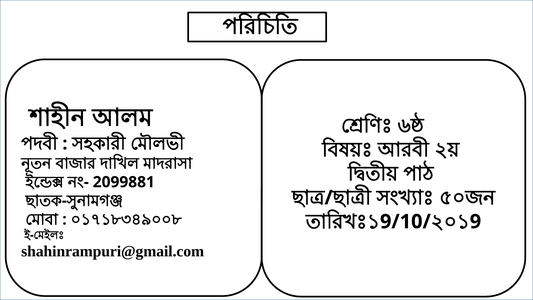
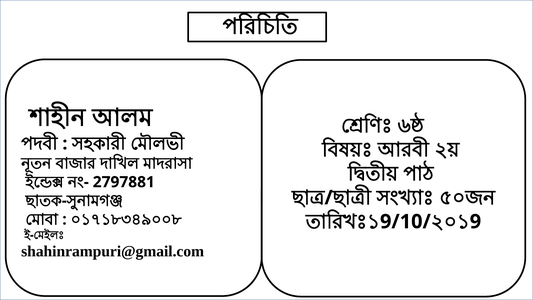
2099881: 2099881 -> 2797881 (124, 182)
